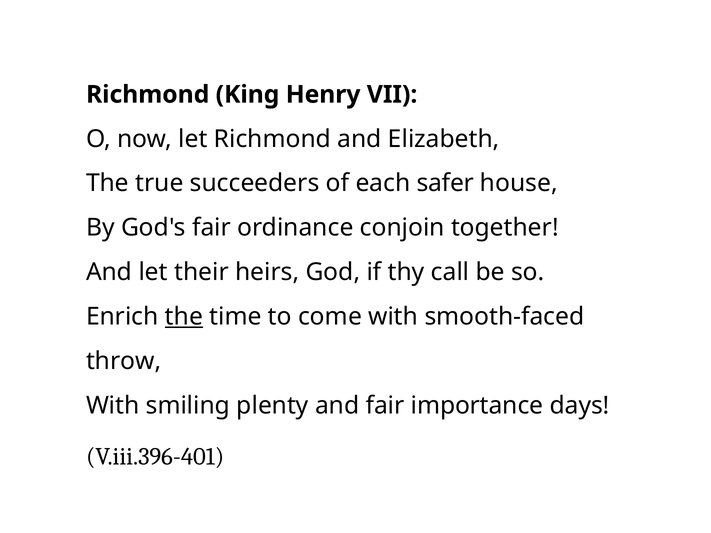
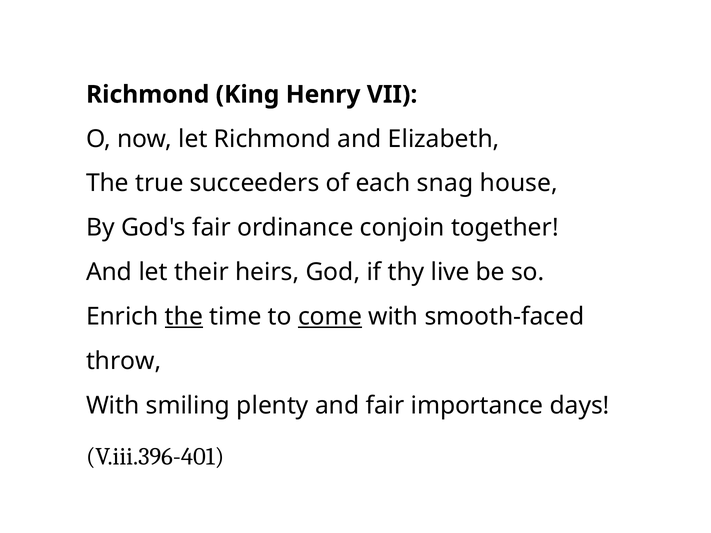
safer: safer -> snag (445, 183)
call: call -> live (450, 272)
come underline: none -> present (330, 317)
